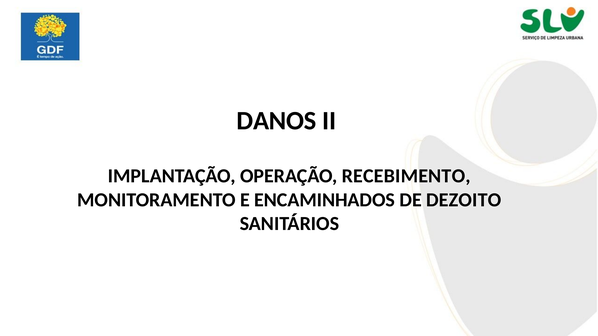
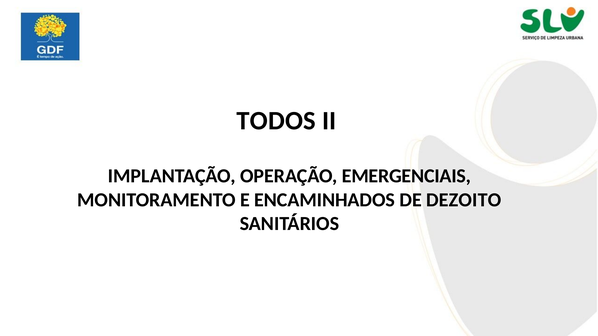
DANOS: DANOS -> TODOS (276, 121)
RECEBIMENTO: RECEBIMENTO -> EMERGENCIAIS (406, 176)
